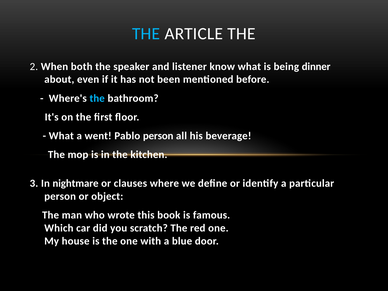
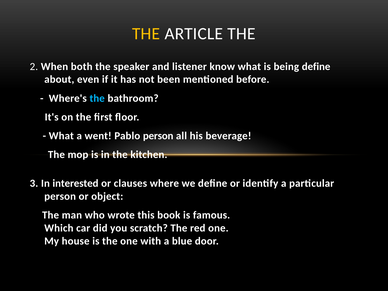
THE colour: light blue -> yellow (146, 34)
being dinner: dinner -> define (316, 66)
nightmare: nightmare -> interested (76, 183)
